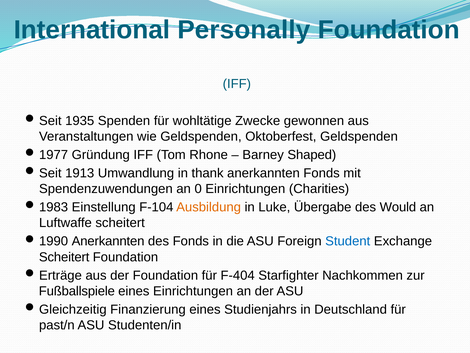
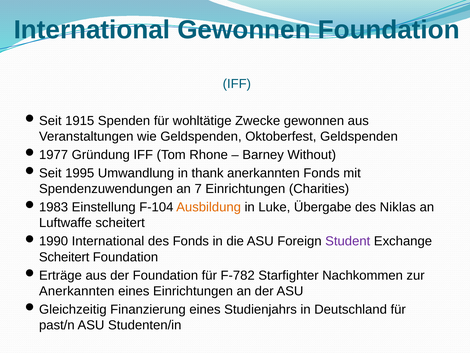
International Personally: Personally -> Gewonnen (244, 30)
1935: 1935 -> 1915 (80, 121)
Shaped: Shaped -> Without (312, 155)
1913: 1913 -> 1995 (80, 173)
0: 0 -> 7 (198, 189)
Would: Would -> Niklas (398, 207)
Anerkannten: Anerkannten -> International (108, 241)
Student colour: blue -> purple (348, 241)
F-404: F-404 -> F-782 (238, 275)
Fußballspiele: Fußballspiele -> Anerkannten (77, 291)
